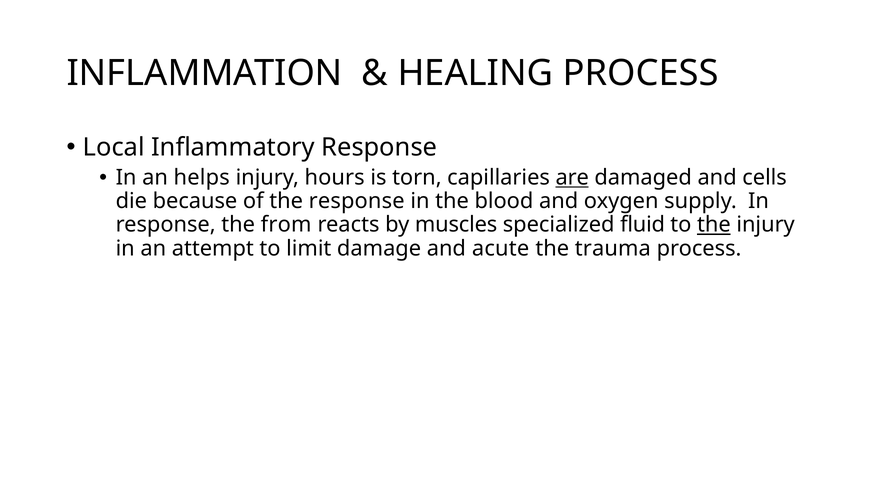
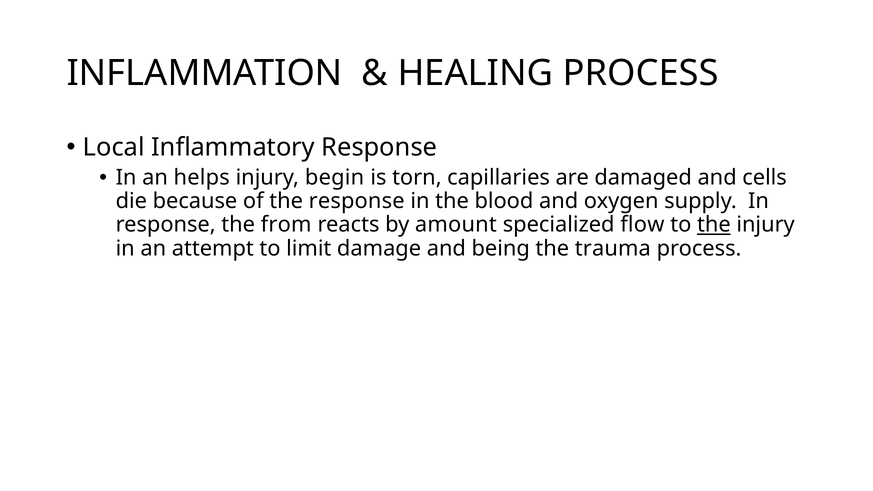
hours: hours -> begin (335, 178)
are underline: present -> none (572, 178)
muscles: muscles -> amount (456, 225)
fluid: fluid -> flow (642, 225)
acute: acute -> being (501, 248)
